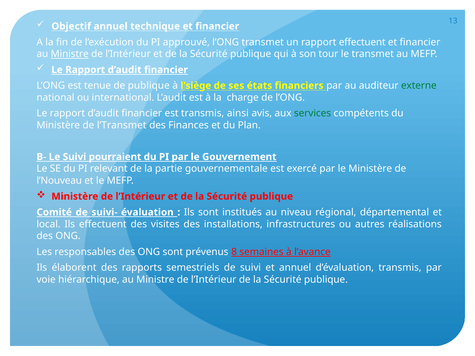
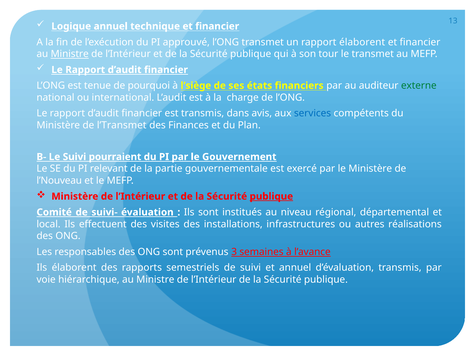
Objectif: Objectif -> Logique (71, 26)
rapport effectuent: effectuent -> élaborent (362, 42)
de publique: publique -> pourquoi (149, 86)
ainsi: ainsi -> dans (238, 113)
services colour: green -> blue (313, 113)
publique underline: none -> present (271, 197)
8: 8 -> 3 (234, 252)
